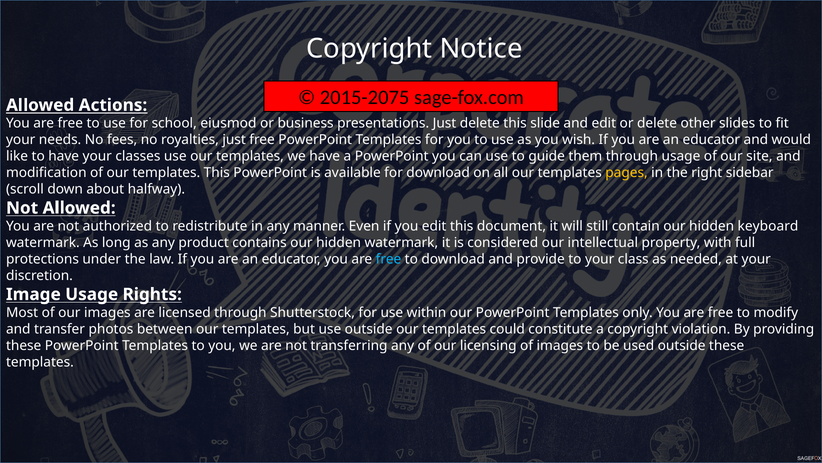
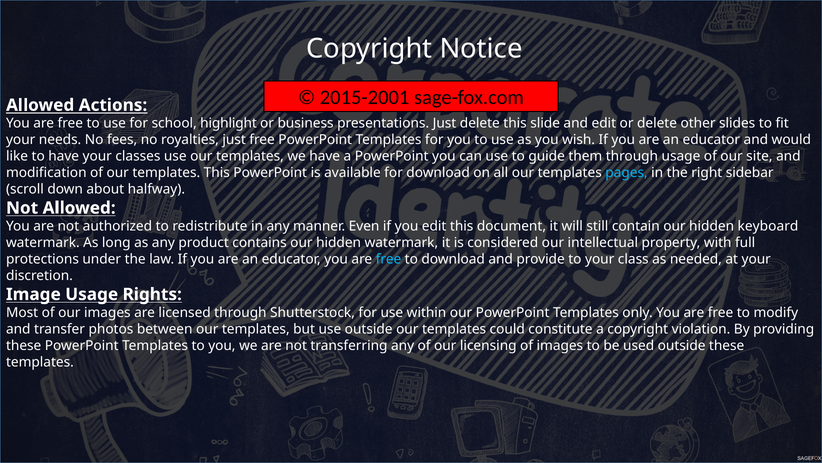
2015-2075: 2015-2075 -> 2015-2001 (365, 98)
eiusmod: eiusmod -> highlight (229, 123)
pages colour: yellow -> light blue (627, 173)
